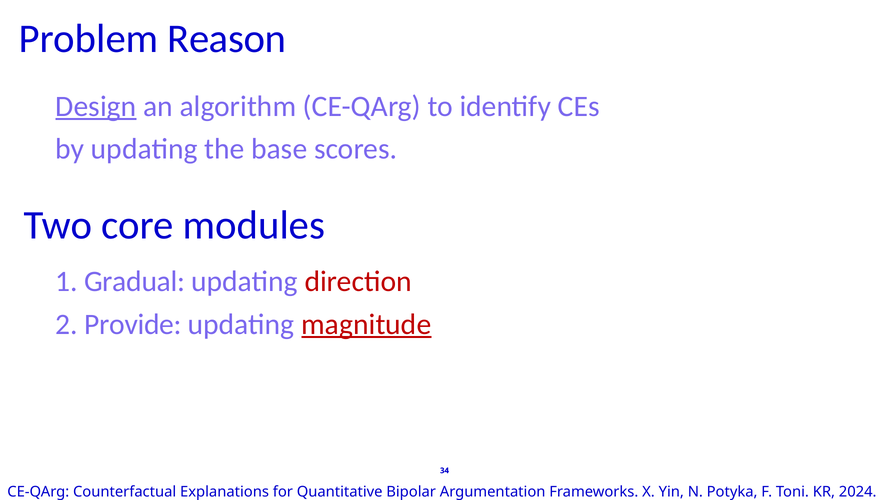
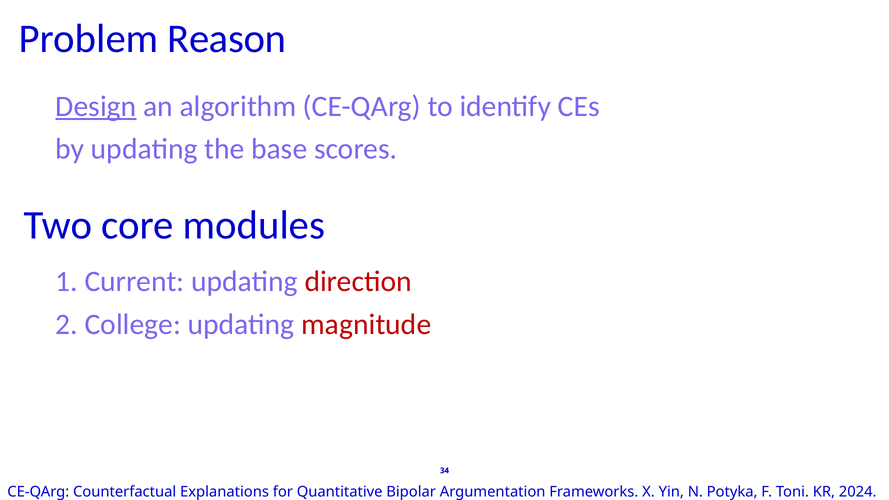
Gradual: Gradual -> Current (134, 282)
Provide: Provide -> College (133, 324)
magnitude underline: present -> none (366, 324)
